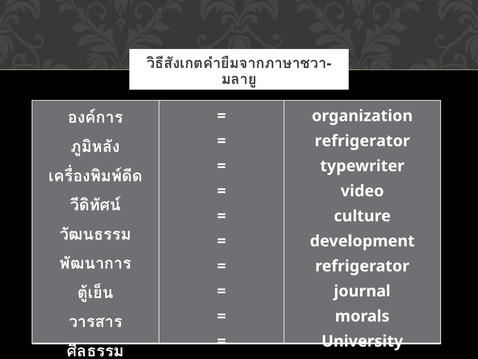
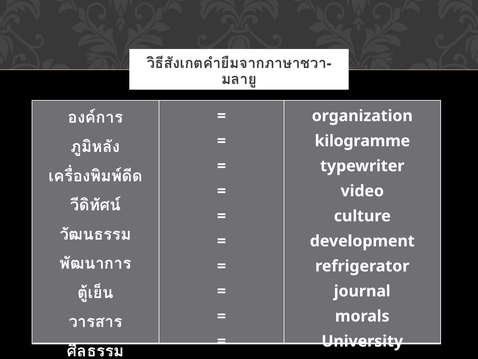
refrigerator: refrigerator -> kilogramme (362, 141)
